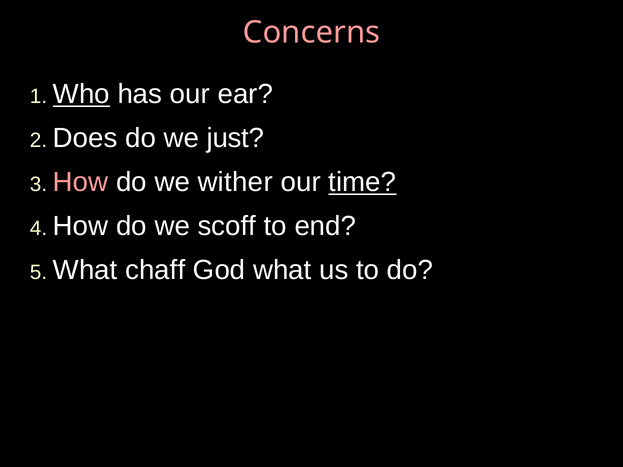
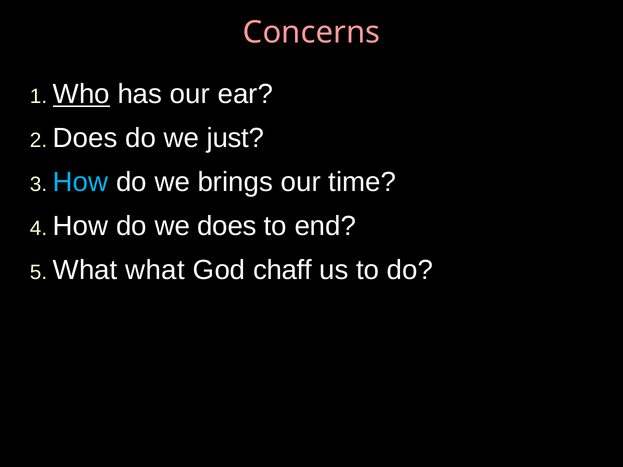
How colour: pink -> light blue (81, 182)
wither: wither -> brings (235, 182)
time underline: present -> none (362, 182)
we scoff: scoff -> does (227, 226)
What chaff: chaff -> what (155, 270)
God what: what -> chaff (282, 270)
